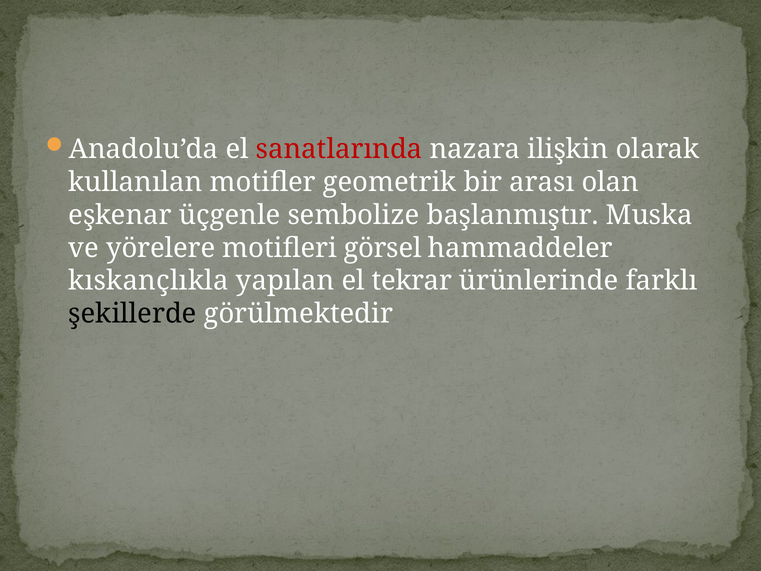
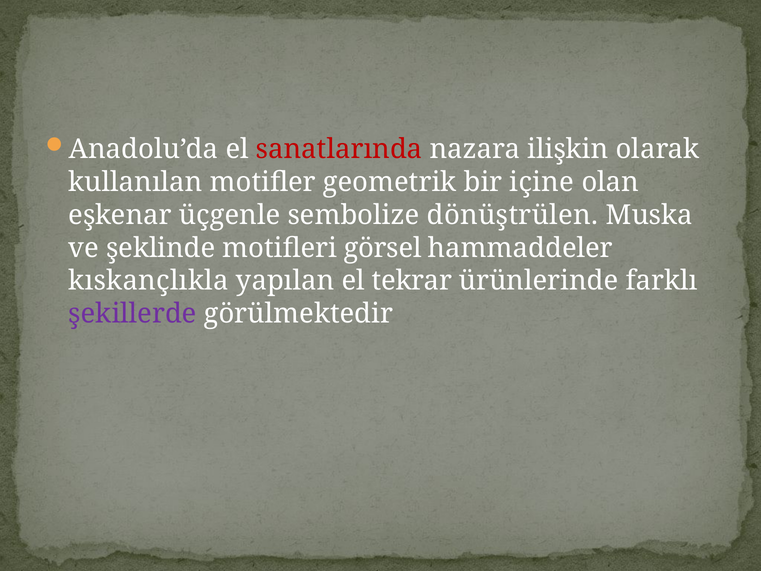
arası: arası -> içine (542, 182)
başlanmıştır: başlanmıştır -> dönüştrülen (512, 215)
yörelere: yörelere -> şeklinde (161, 248)
şekillerde colour: black -> purple (132, 314)
